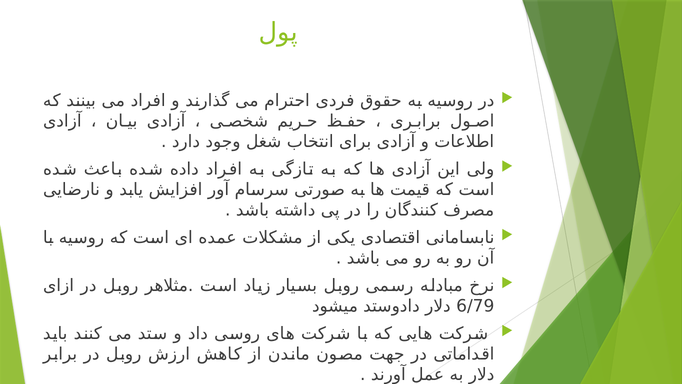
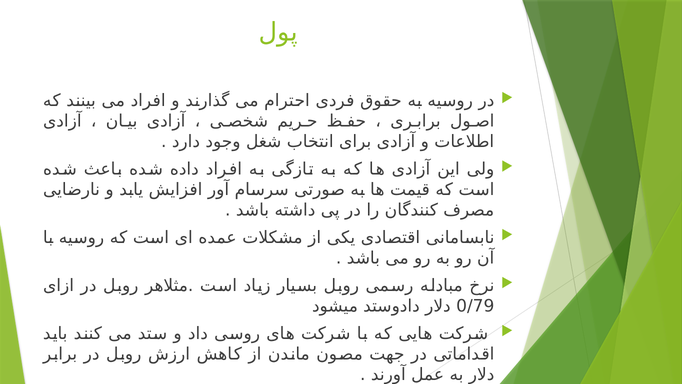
6/79: 6/79 -> 0/79 (475, 306)
